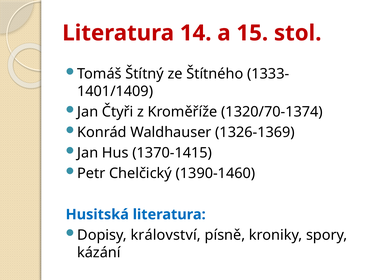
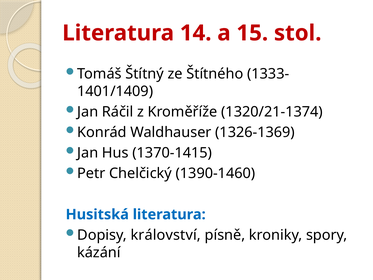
Čtyři: Čtyři -> Ráčil (118, 112)
1320/70-1374: 1320/70-1374 -> 1320/21-1374 (272, 112)
